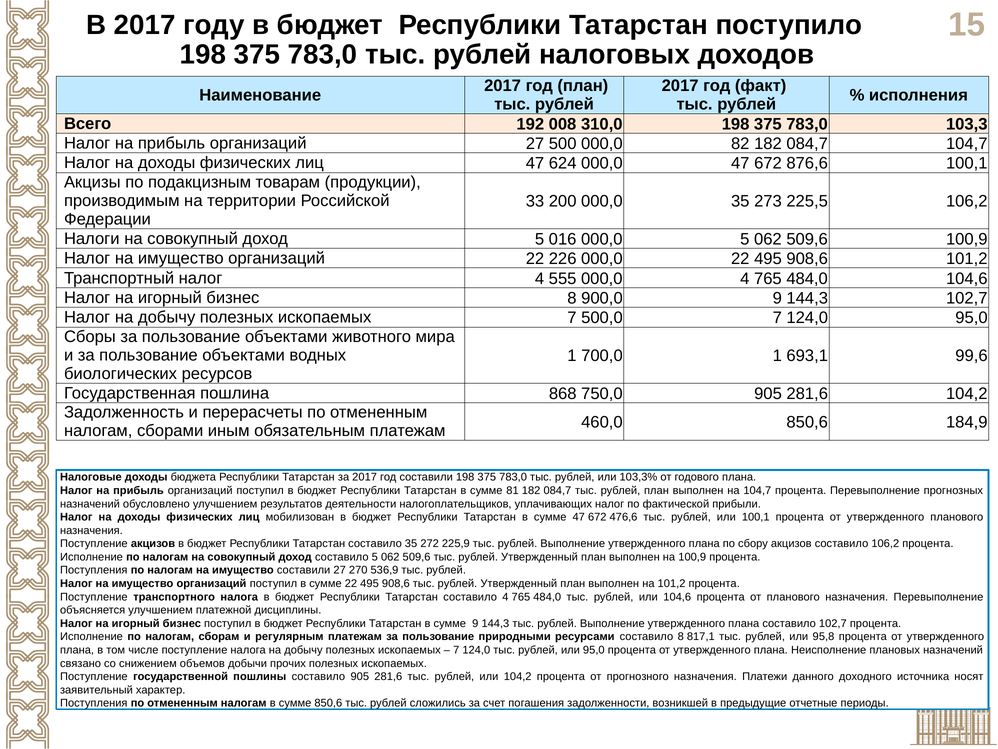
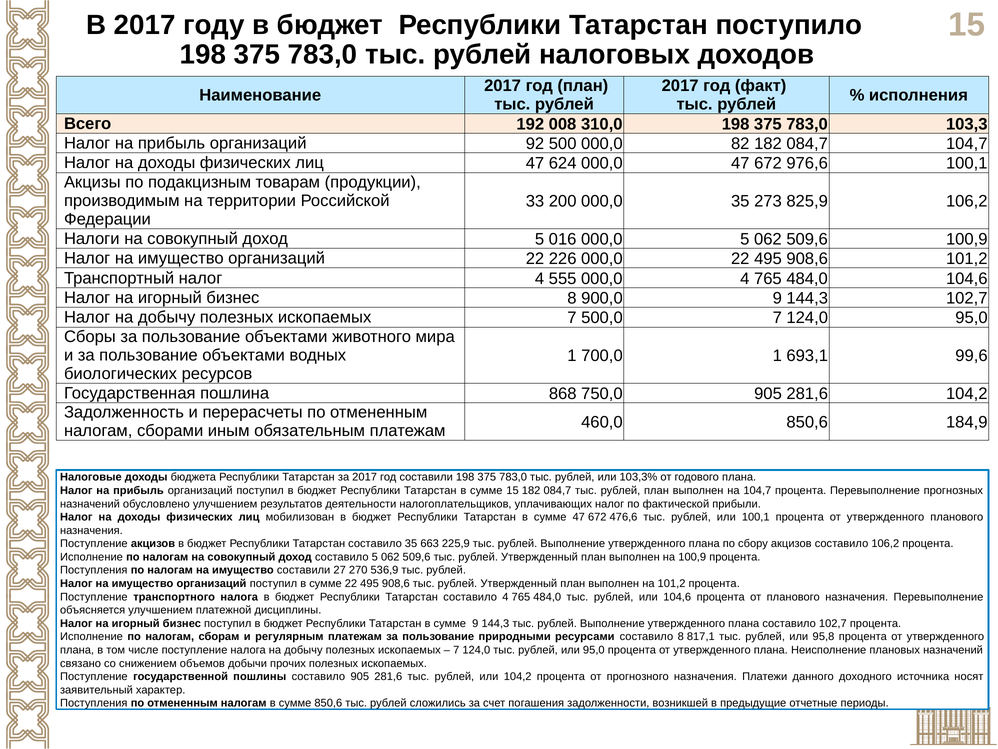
организаций 27: 27 -> 92 (535, 144)
876,6: 876,6 -> 976,6 (807, 163)
225,5: 225,5 -> 825,9 (807, 201)
сумме 81: 81 -> 15 (513, 490)
272: 272 -> 663 (430, 543)
